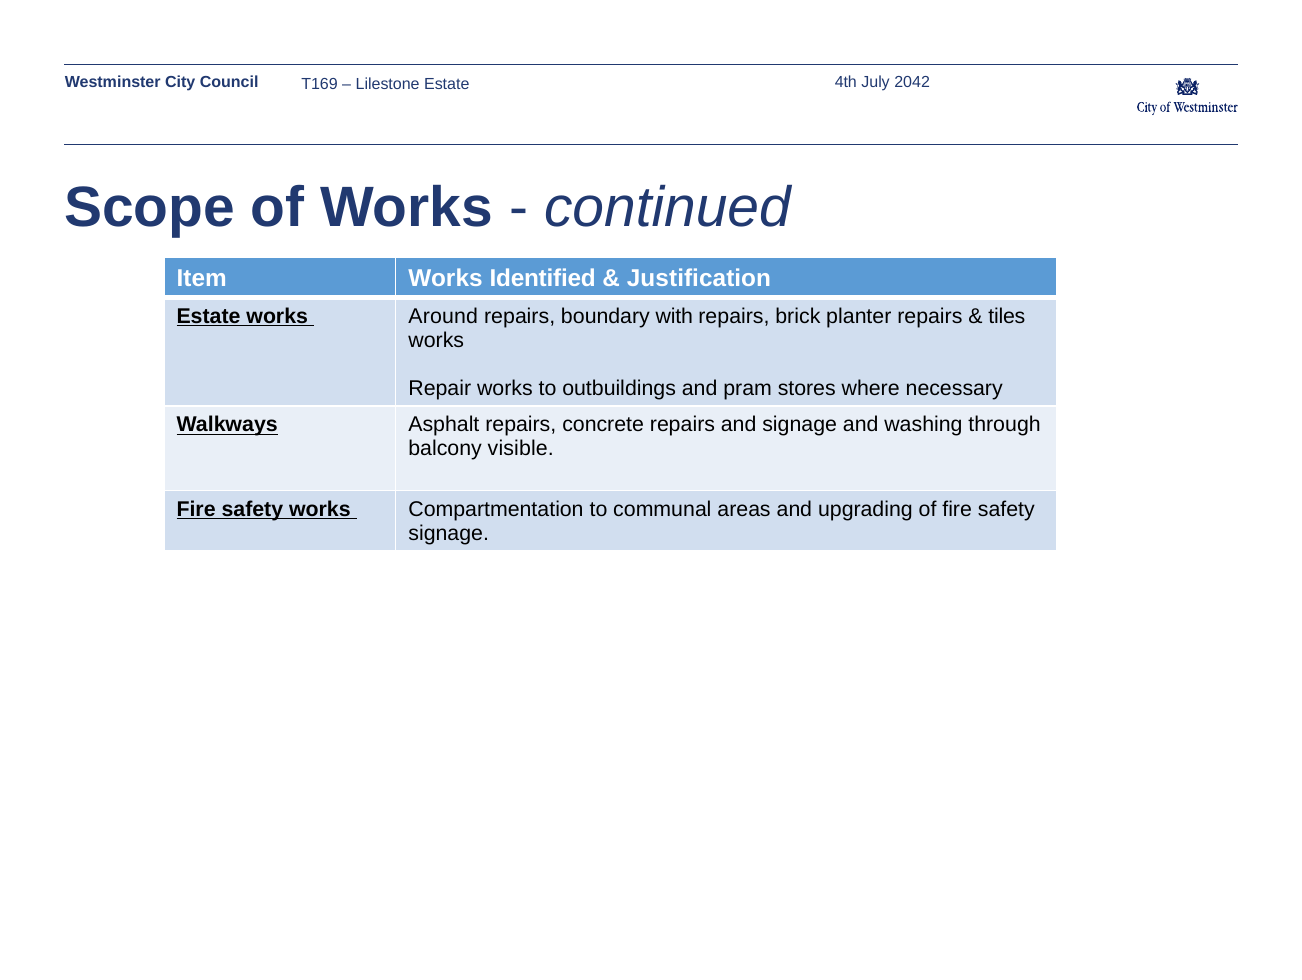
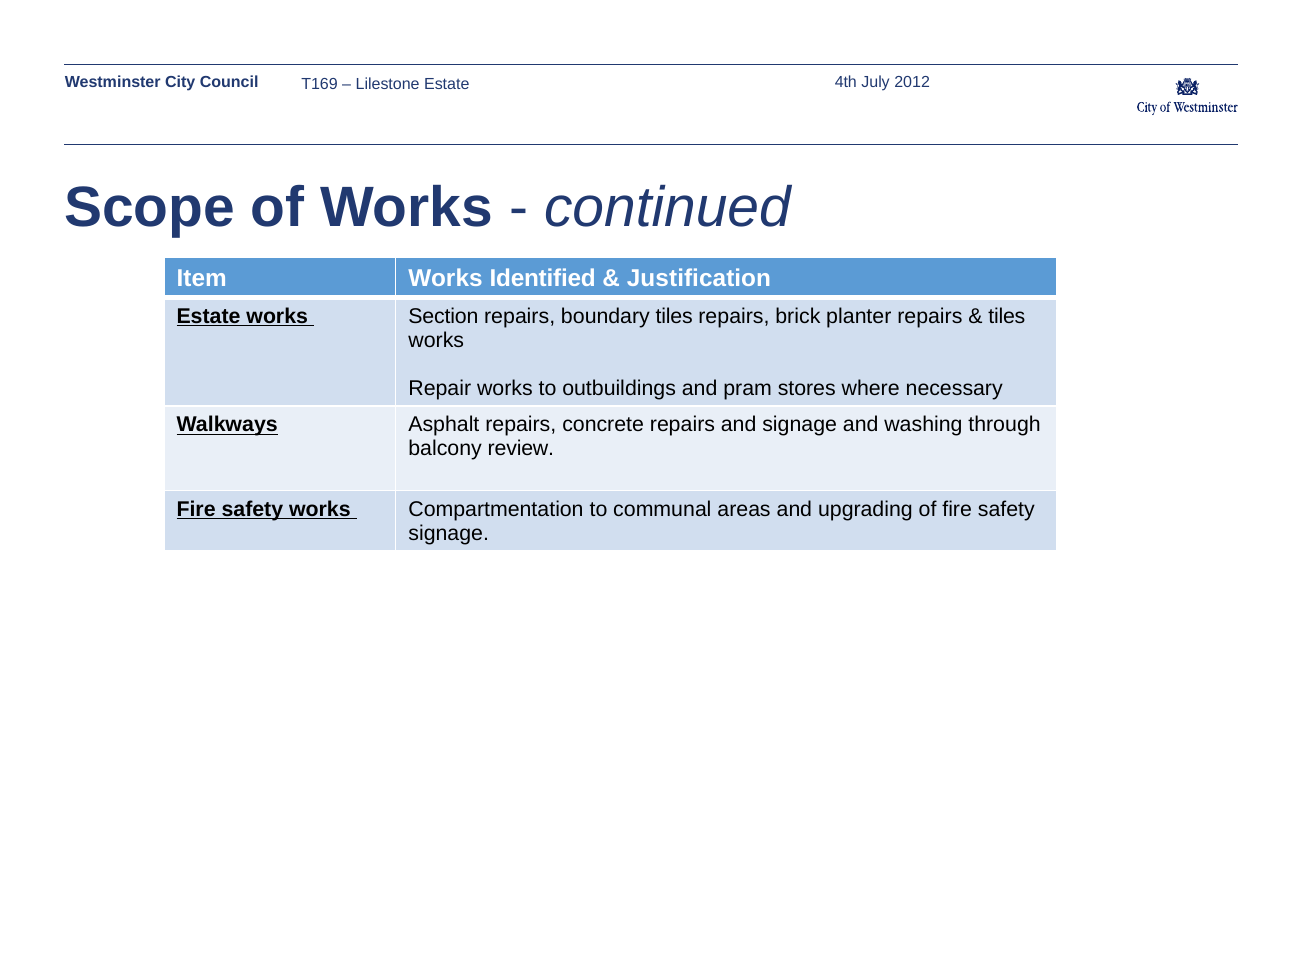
2042: 2042 -> 2012 (912, 82)
Around: Around -> Section (443, 317)
boundary with: with -> tiles (674, 317)
visible: visible -> review (521, 449)
